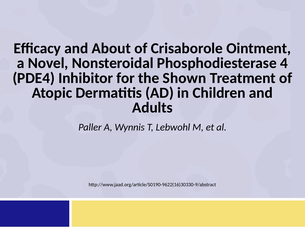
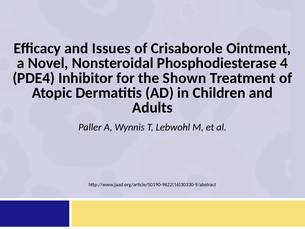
About: About -> Issues (111, 48)
